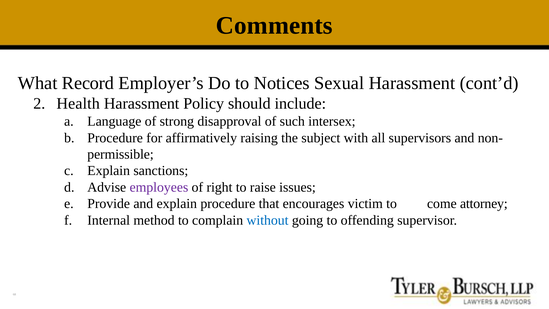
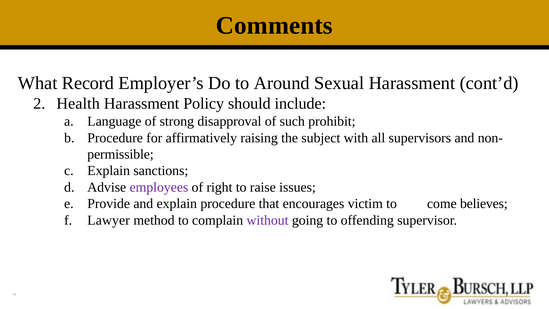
Notices: Notices -> Around (282, 83)
intersex: intersex -> prohibit (332, 121)
attorney: attorney -> believes (484, 204)
Internal: Internal -> Lawyer (109, 220)
without colour: blue -> purple (268, 220)
